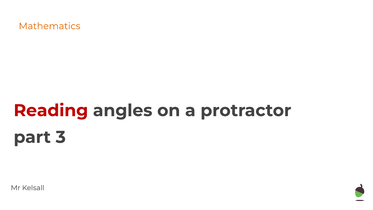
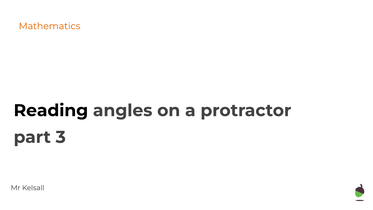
Reading colour: red -> black (51, 110)
